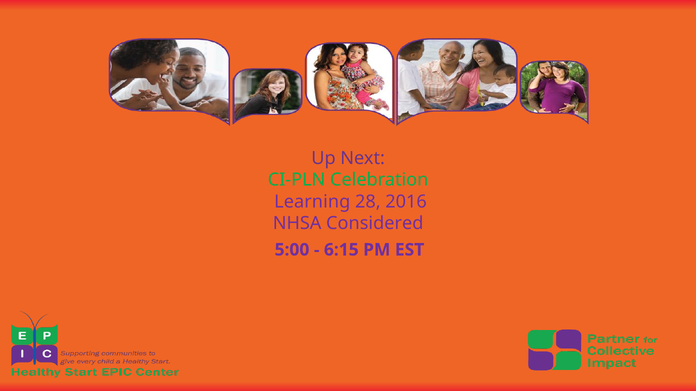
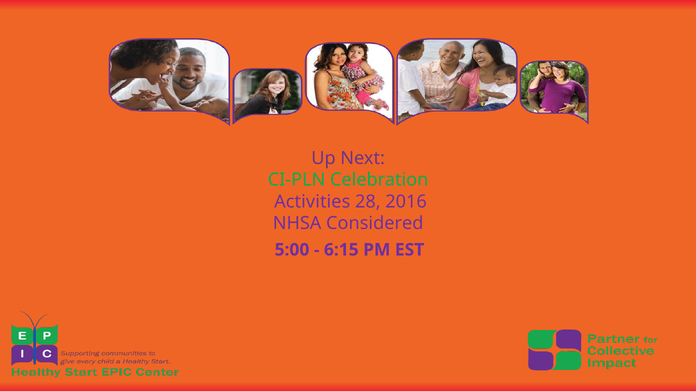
Learning: Learning -> Activities (312, 202)
